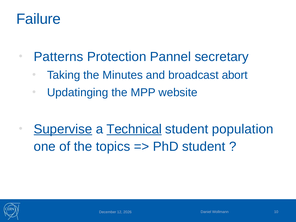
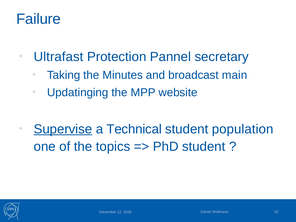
Patterns: Patterns -> Ultrafast (59, 57)
abort: abort -> main (235, 75)
Technical underline: present -> none (134, 129)
